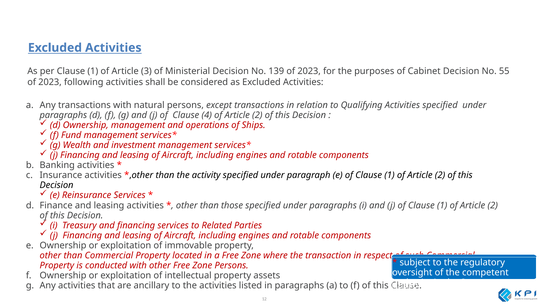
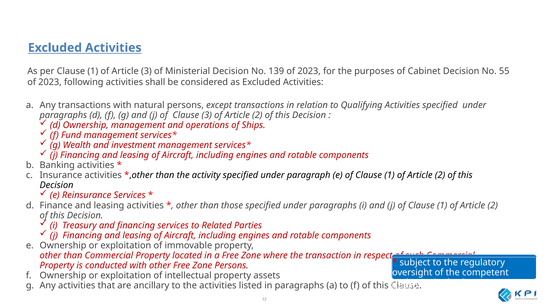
Clause 4: 4 -> 3 (207, 115)
